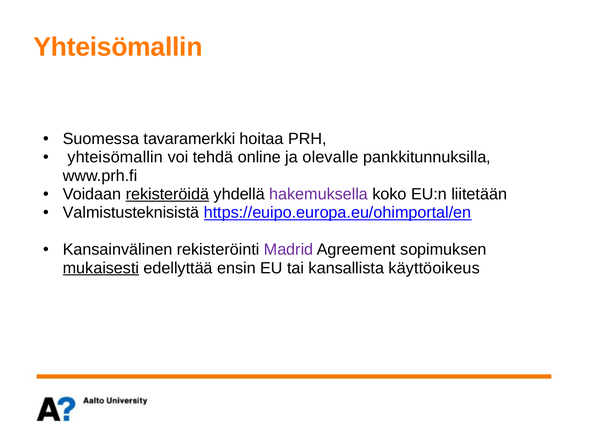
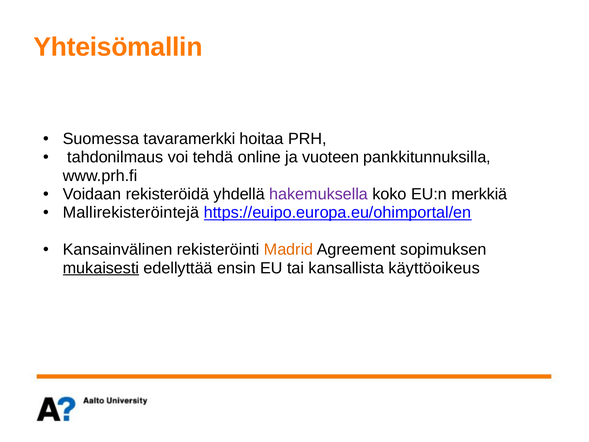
yhteisömallin: yhteisömallin -> tahdonilmaus (115, 157)
olevalle: olevalle -> vuoteen (331, 157)
rekisteröidä underline: present -> none (167, 194)
liitetään: liitetään -> merkkiä (479, 194)
Valmistusteknisistä: Valmistusteknisistä -> Mallirekisteröintejä (131, 213)
Madrid colour: purple -> orange (289, 249)
